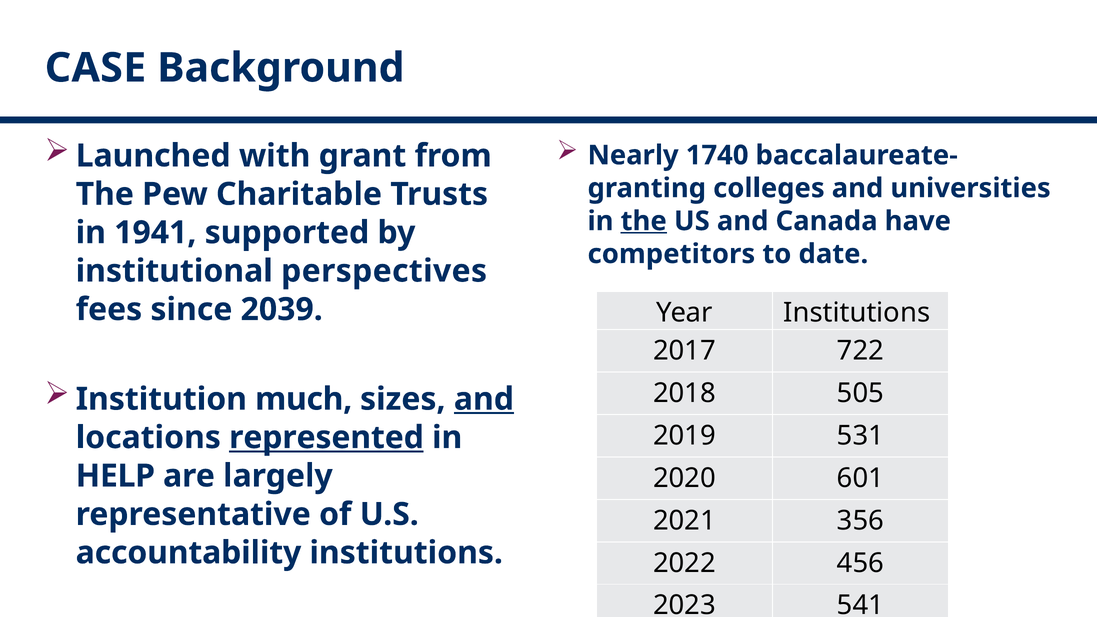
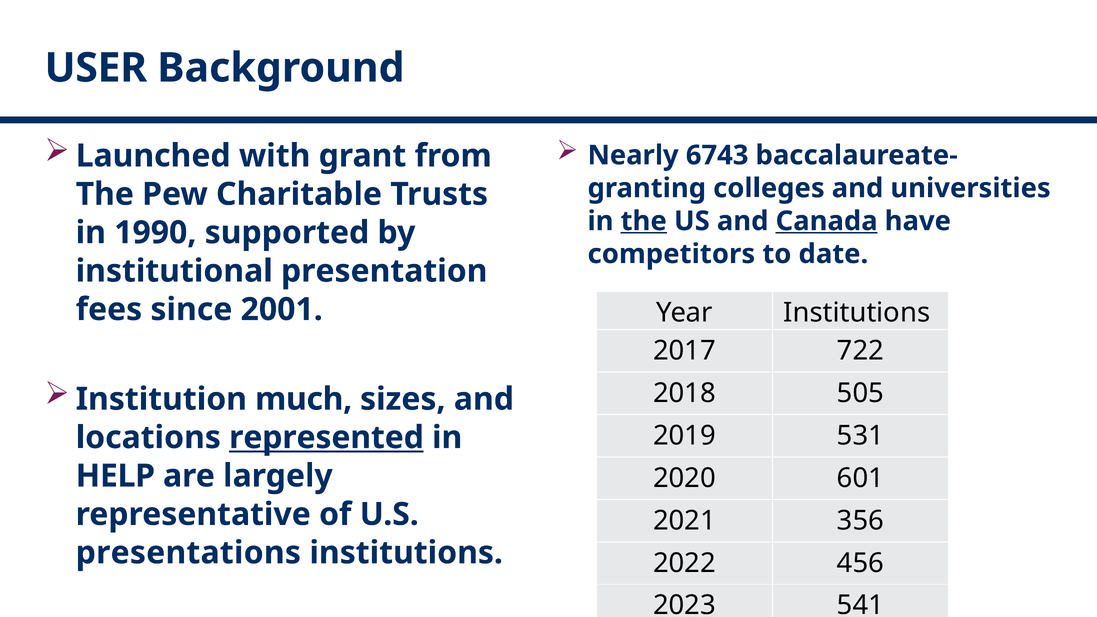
CASE: CASE -> USER (96, 68)
1740: 1740 -> 6743 (717, 155)
Canada underline: none -> present (827, 221)
1941: 1941 -> 1990 (155, 233)
perspectives: perspectives -> presentation (384, 271)
2039: 2039 -> 2001 (282, 309)
and underline: present -> none (484, 399)
accountability: accountability -> presentations (188, 553)
